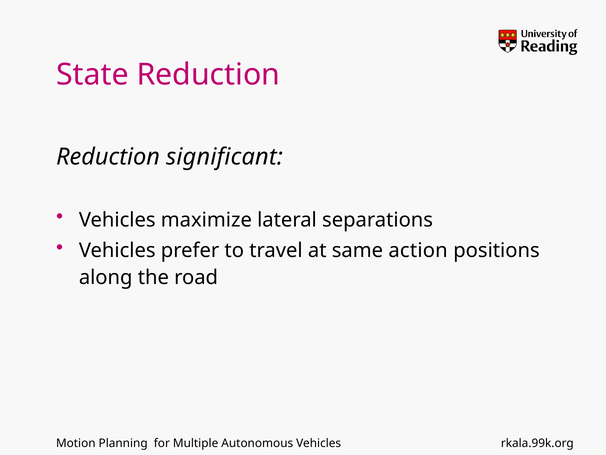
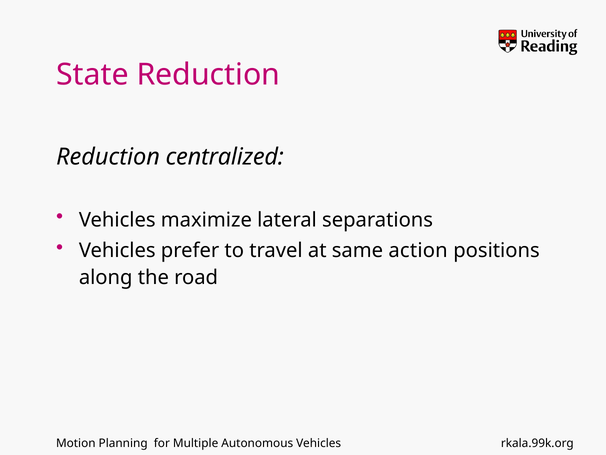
significant: significant -> centralized (225, 157)
